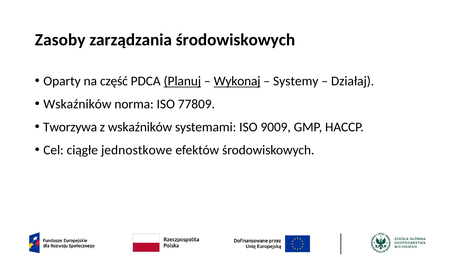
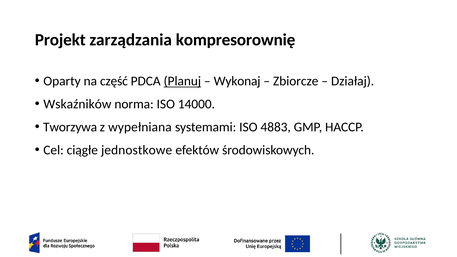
Zasoby: Zasoby -> Projekt (60, 40)
zarządzania środowiskowych: środowiskowych -> kompresorownię (236, 40)
Wykonaj underline: present -> none (237, 81)
Systemy: Systemy -> Zbiorcze (296, 81)
77809: 77809 -> 14000 (196, 104)
z wskaźników: wskaźników -> wypełniana (140, 127)
9009: 9009 -> 4883 (276, 127)
